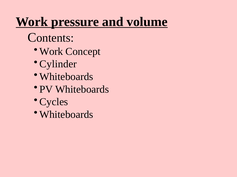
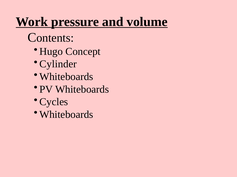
Work: Work -> Hugo (51, 52)
